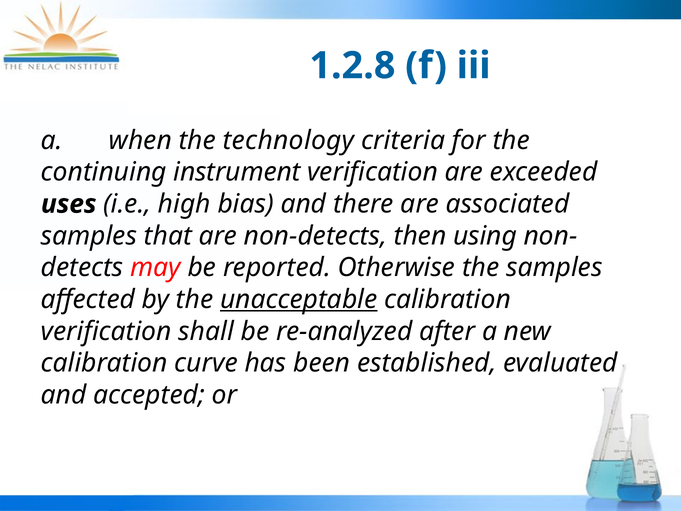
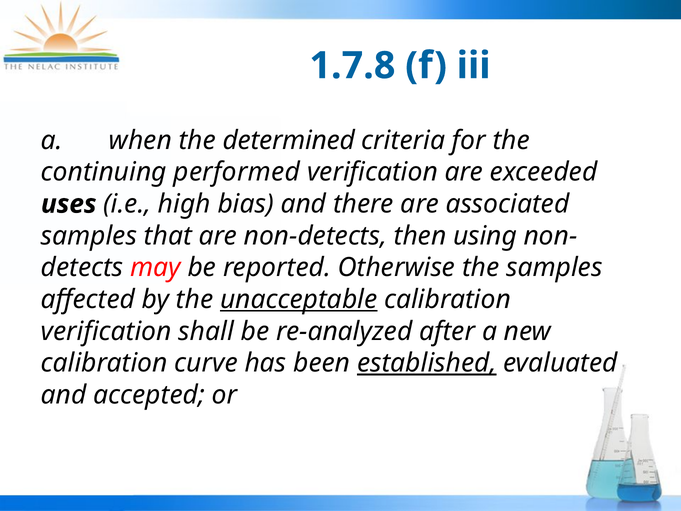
1.2.8: 1.2.8 -> 1.7.8 (352, 66)
technology: technology -> determined (289, 140)
instrument: instrument -> performed (237, 172)
established underline: none -> present (427, 363)
